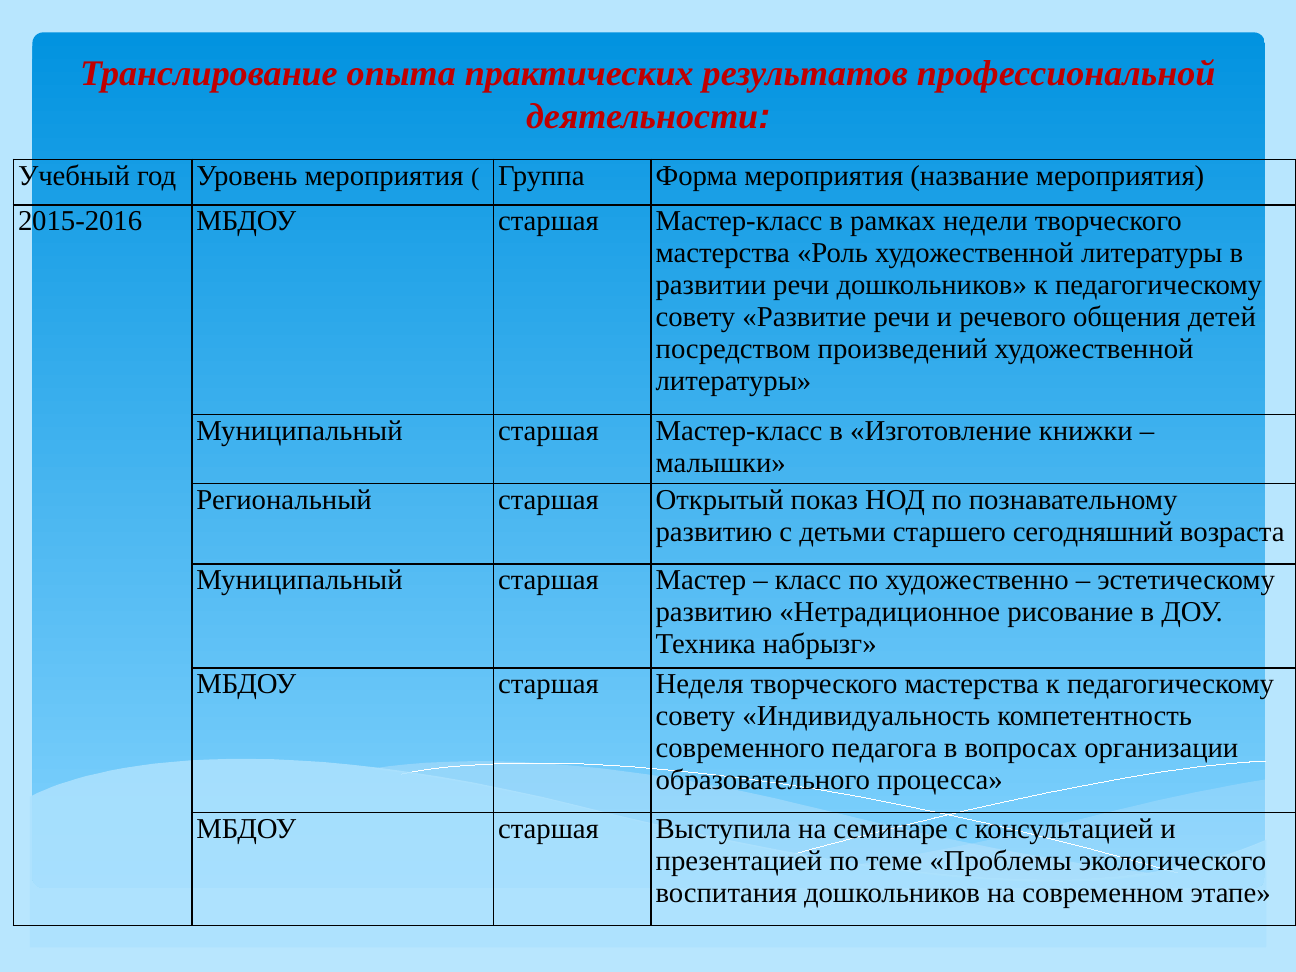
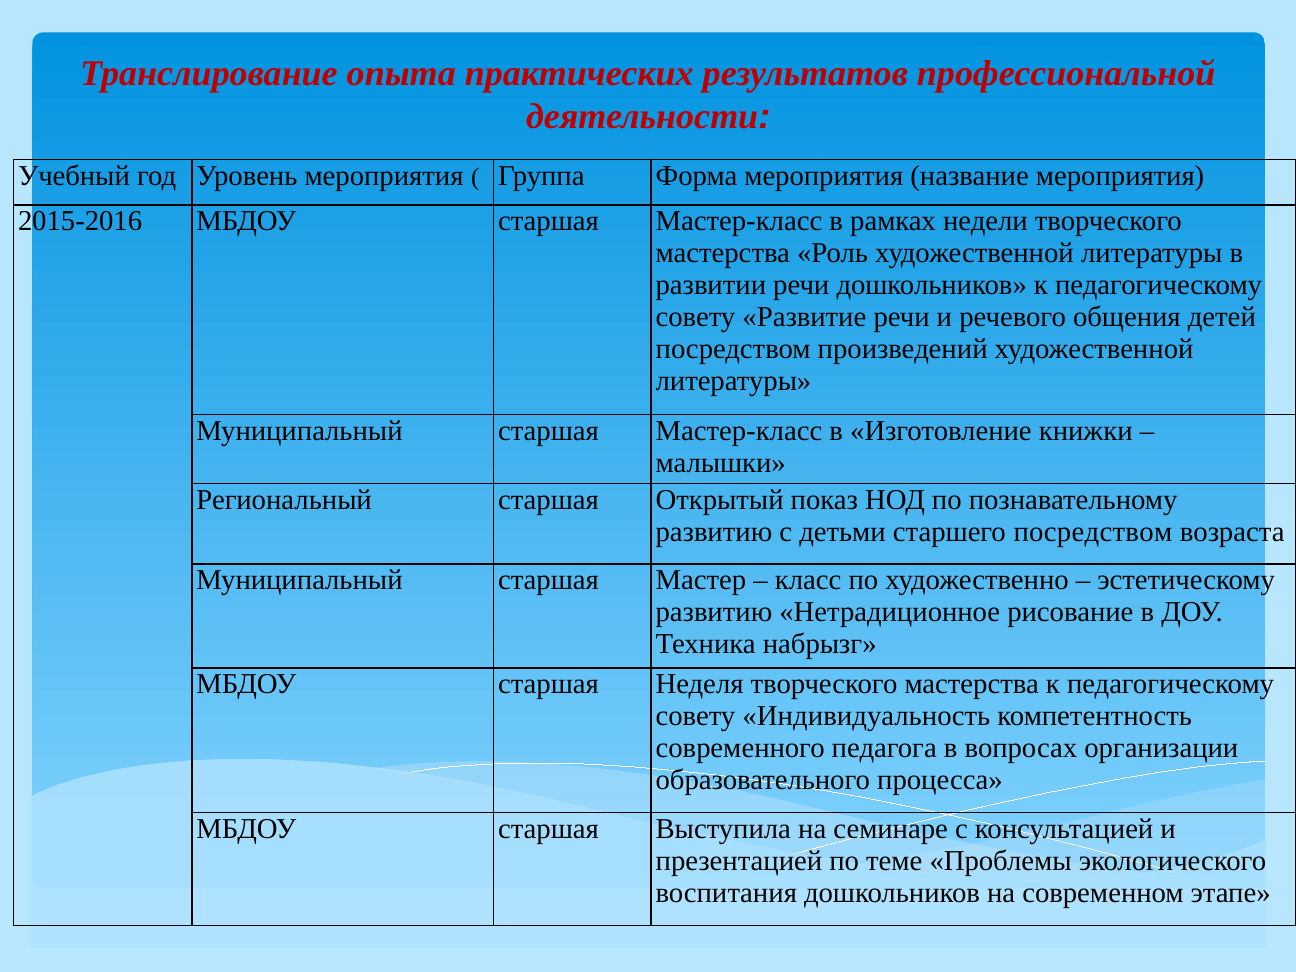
старшего сегодняшний: сегодняшний -> посредством (1093, 532)
